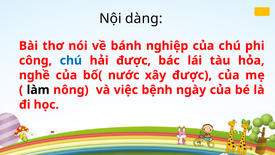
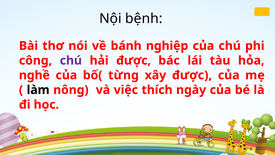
dàng: dàng -> bệnh (144, 19)
chú colour: blue -> purple (71, 60)
nước: nước -> từng (124, 75)
bệnh: bệnh -> thích (157, 90)
